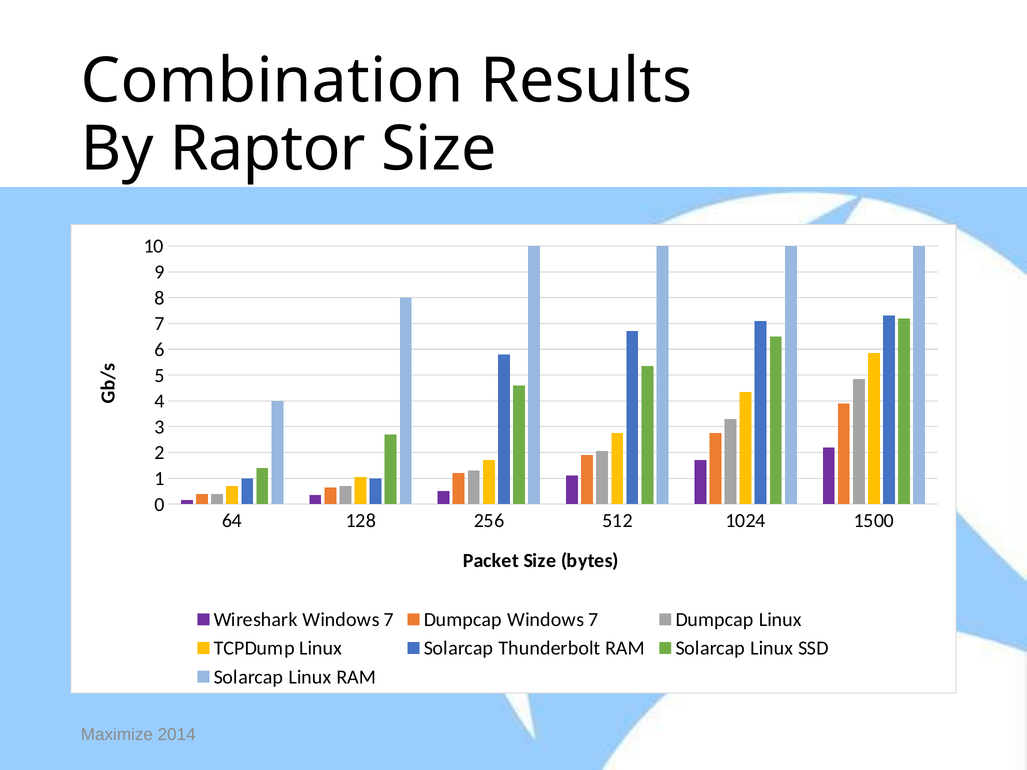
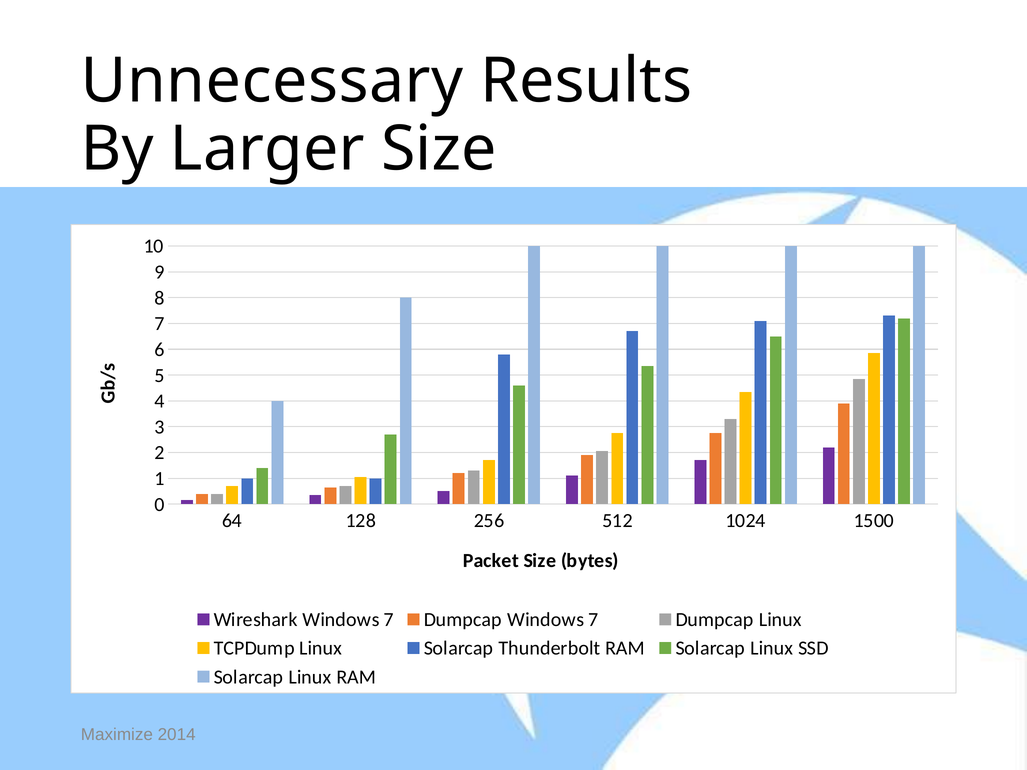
Combination: Combination -> Unnecessary (272, 81)
Raptor: Raptor -> Larger (267, 149)
